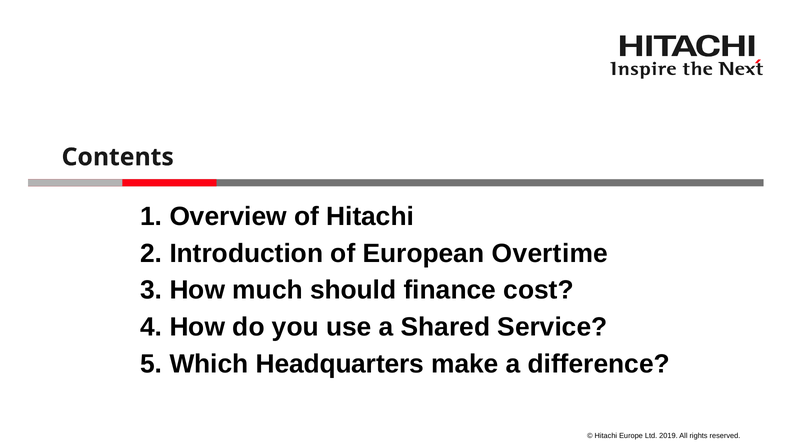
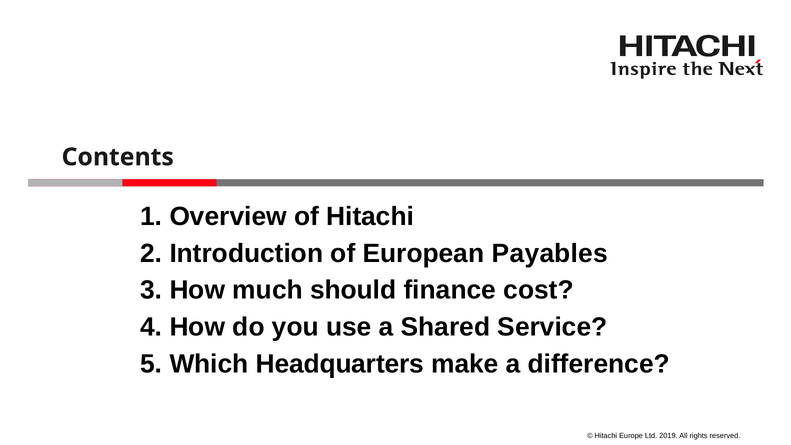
Overtime: Overtime -> Payables (550, 253)
